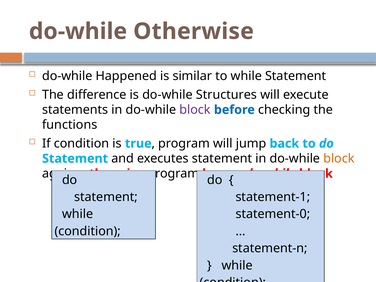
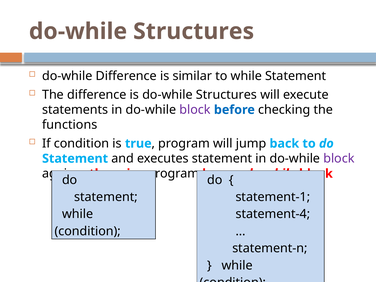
Otherwise: Otherwise -> Structures (194, 31)
do-while Happened: Happened -> Difference (126, 76)
block colour: orange -> purple (339, 159)
statement-0: statement-0 -> statement-4 (273, 214)
